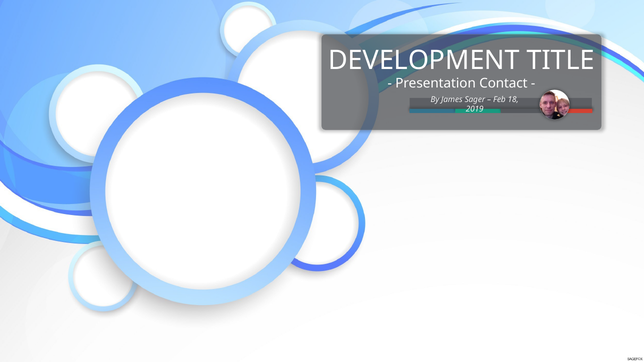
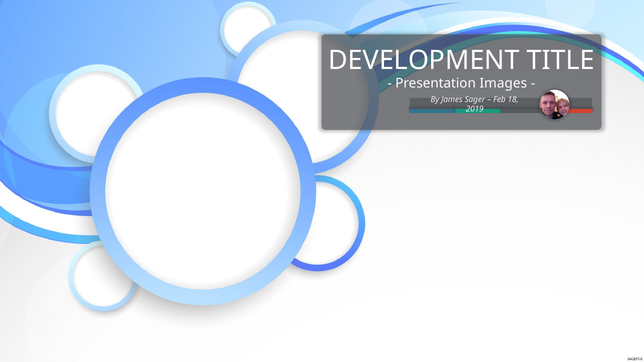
Contact: Contact -> Images (503, 84)
